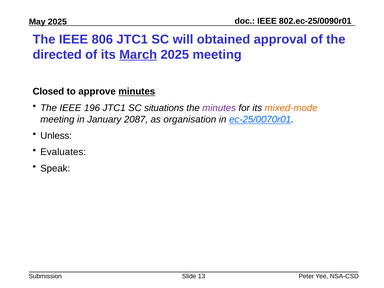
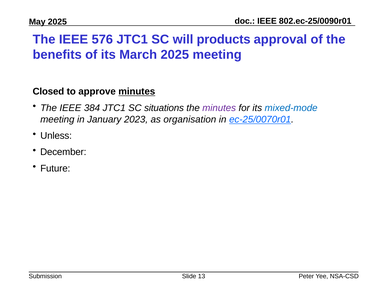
806: 806 -> 576 (102, 39)
obtained: obtained -> products (224, 39)
directed: directed -> benefits (57, 55)
March underline: present -> none (138, 55)
196: 196 -> 384 (92, 108)
mixed-mode colour: orange -> blue (291, 108)
2087: 2087 -> 2023 (136, 119)
Evaluates: Evaluates -> December (63, 152)
Speak: Speak -> Future (55, 168)
